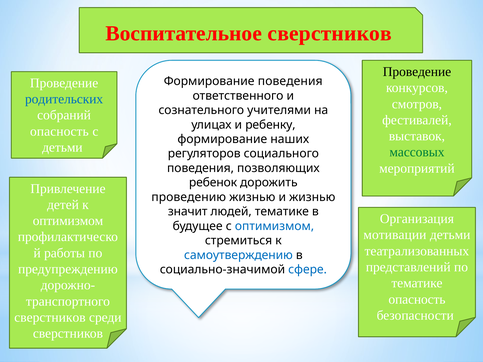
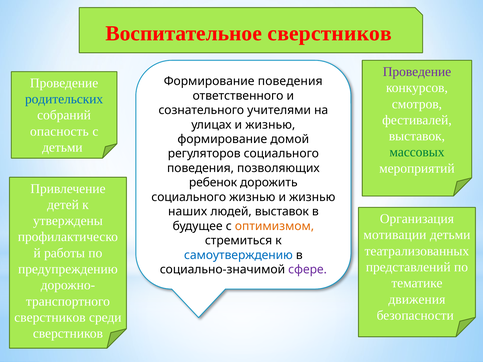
Проведение colour: black -> purple (417, 72)
улицах и ребенку: ребенку -> жизнью (270, 125)
наших: наших -> домой (290, 139)
проведению: проведению -> социального (189, 197)
значит: значит -> наших (188, 212)
людей тематике: тематике -> выставок (282, 212)
оптимизмом: оптимизмом -> утверждены (68, 221)
оптимизмом colour: blue -> orange (274, 226)
сфере colour: blue -> purple (308, 270)
опасность: опасность -> движения (417, 299)
